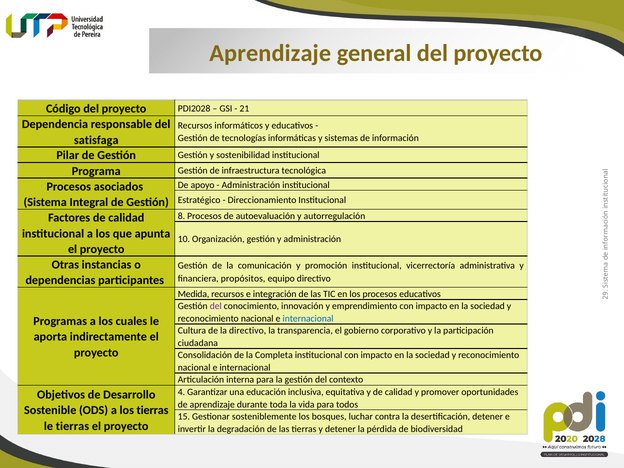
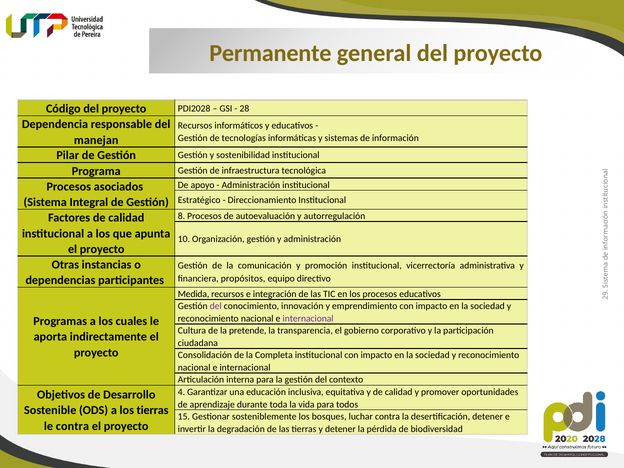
Aprendizaje: Aprendizaje -> Permanente (270, 53)
21: 21 -> 28 (244, 108)
satisfaga: satisfaga -> manejan (96, 140)
internacional colour: blue -> purple (308, 319)
la directivo: directivo -> pretende (248, 331)
le tierras: tierras -> contra (72, 426)
